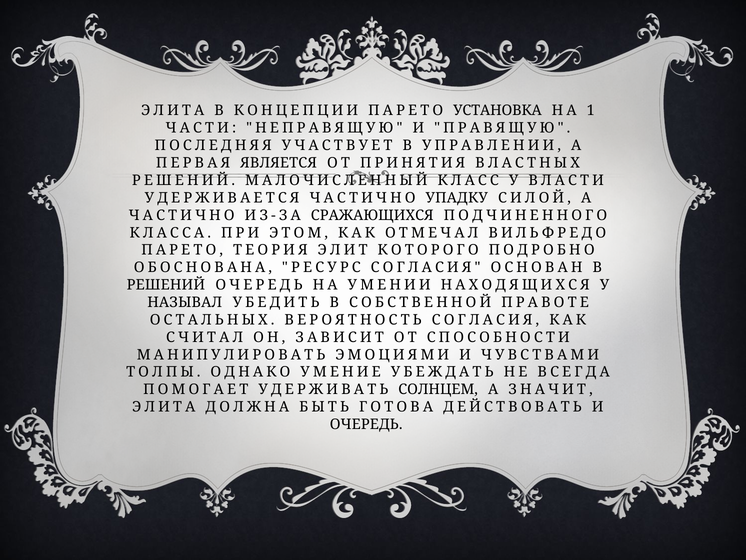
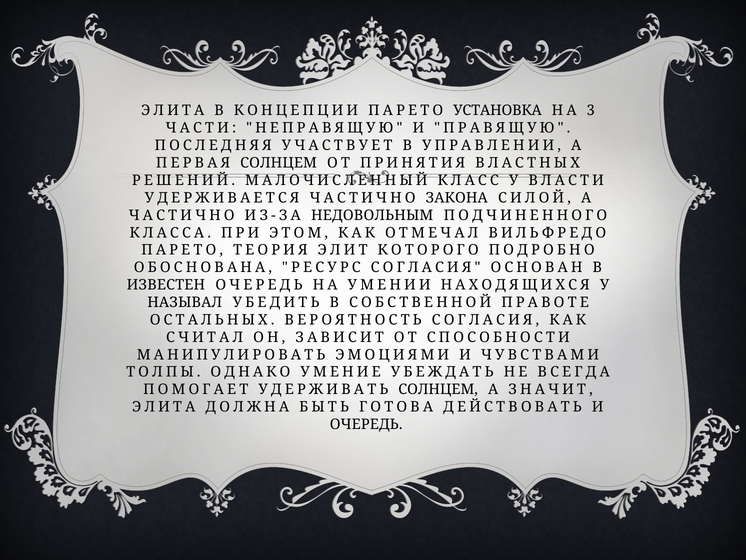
1: 1 -> 3 (591, 111)
ПЕРВАЯ ЯВЛЯЕТСЯ: ЯВЛЯЕТСЯ -> СОЛНЦЕМ (279, 163)
УПАДКУ: УПАДКУ -> ЗАКОНА (457, 198)
СРАЖАЮЩИХСЯ: СРАЖАЮЩИХСЯ -> НЕДОВОЛЬНЫМ (372, 215)
РЕШЕНИЙ: РЕШЕНИЙ -> ИЗВЕСТЕН (166, 285)
